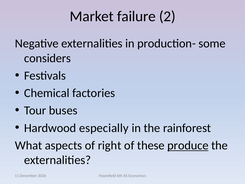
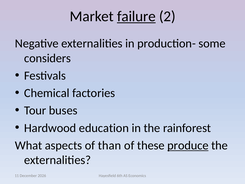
failure underline: none -> present (136, 16)
especially: especially -> education (104, 128)
right: right -> than (110, 145)
